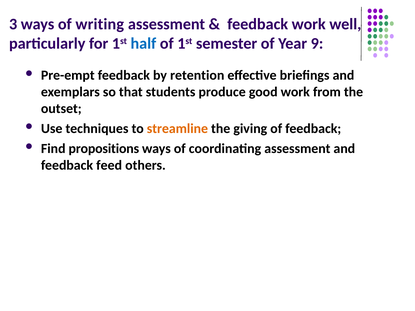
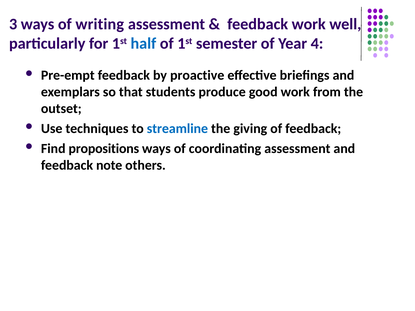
9: 9 -> 4 (317, 44)
retention: retention -> proactive (197, 75)
streamline colour: orange -> blue (177, 129)
feed: feed -> note (109, 165)
